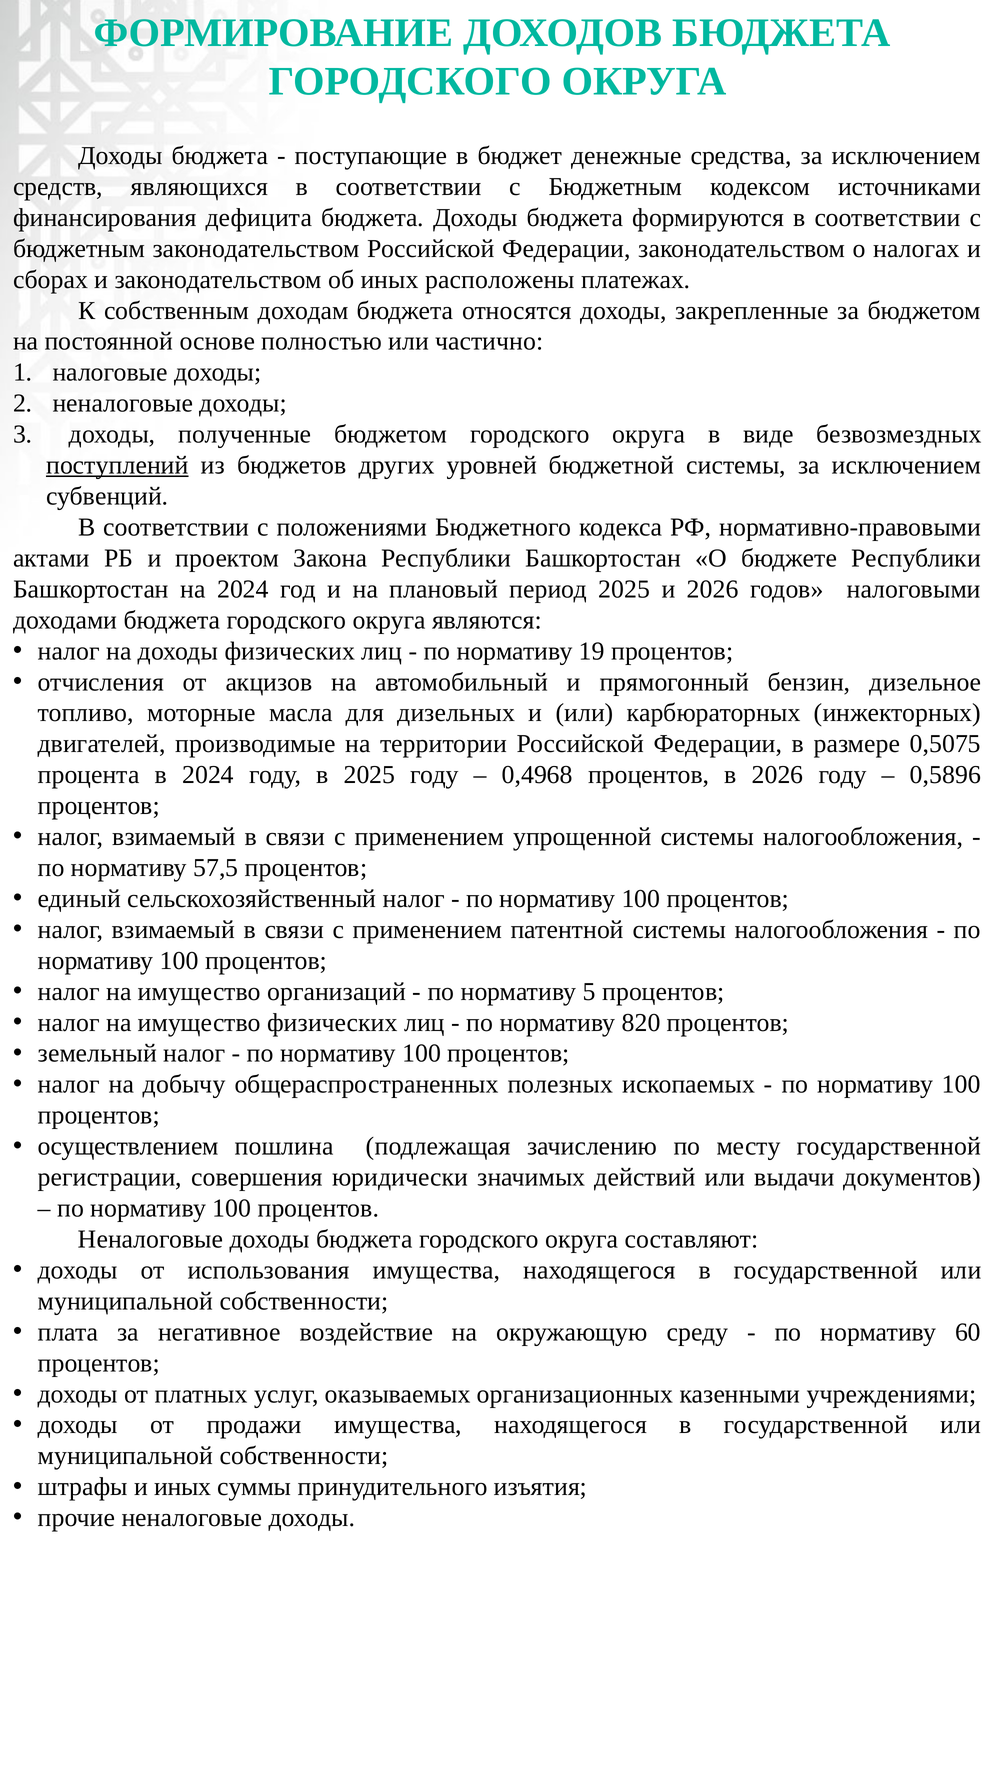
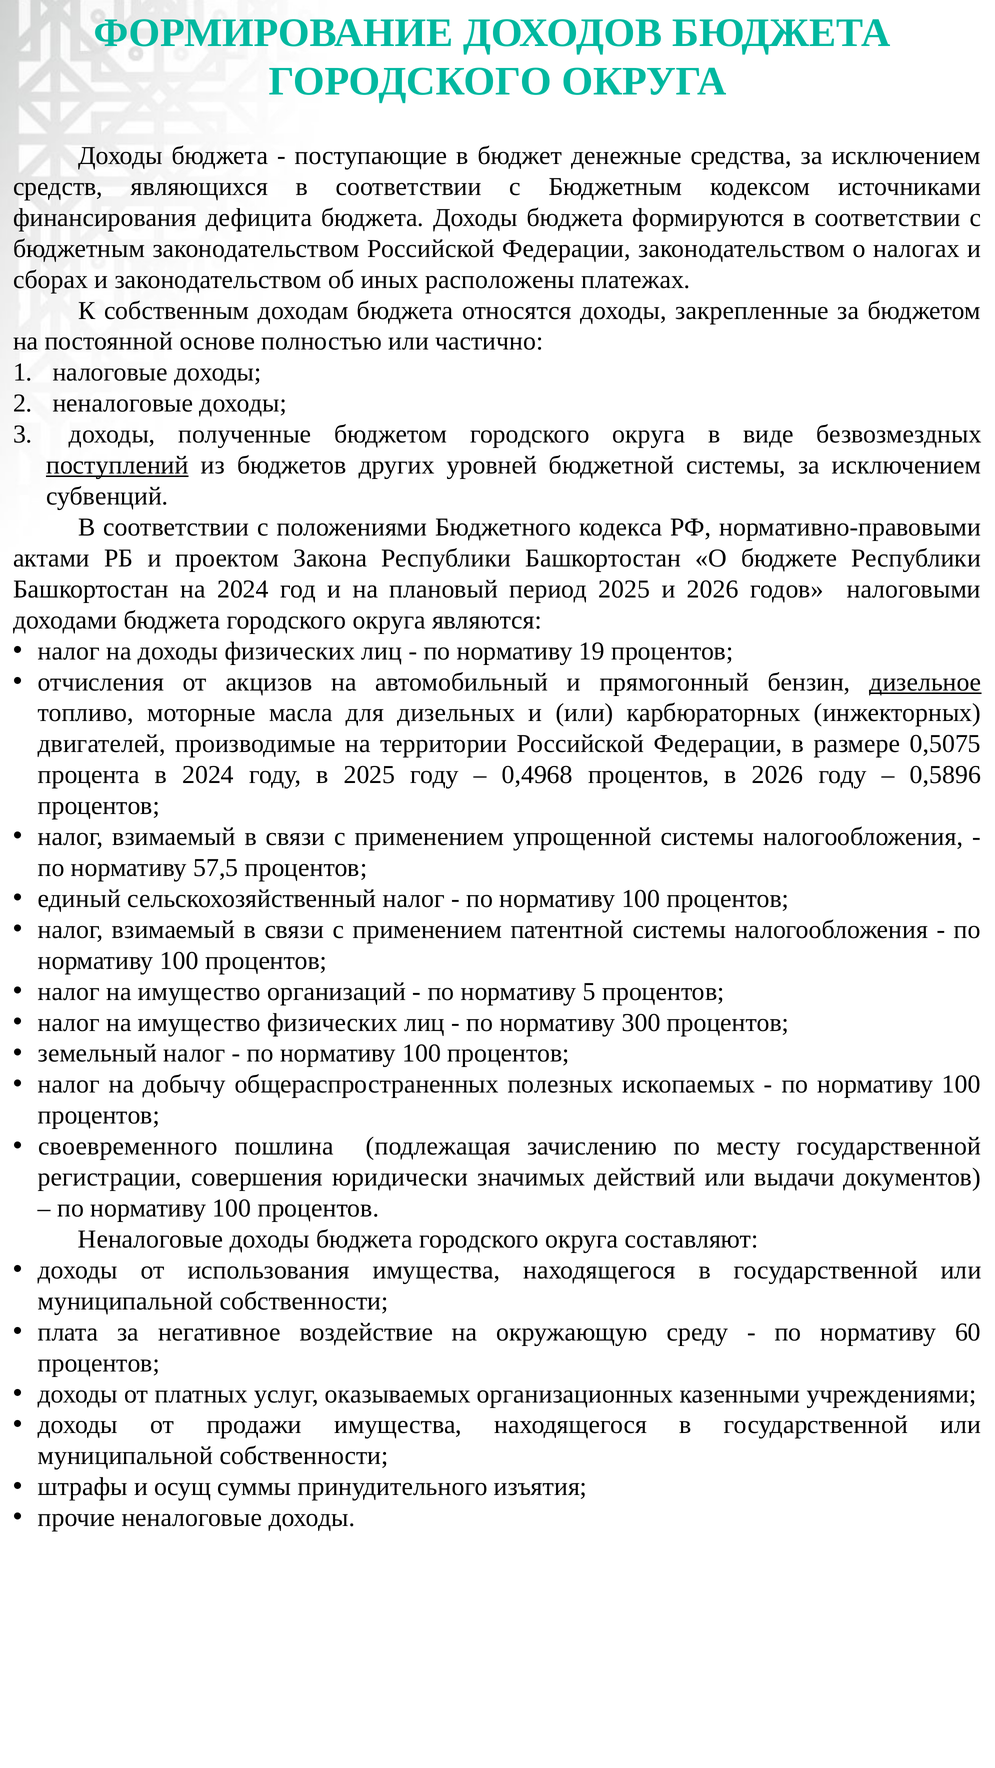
дизельное underline: none -> present (925, 682)
820: 820 -> 300 (641, 1023)
осуществлением: осуществлением -> своевременного (128, 1147)
и иных: иных -> осущ (183, 1488)
